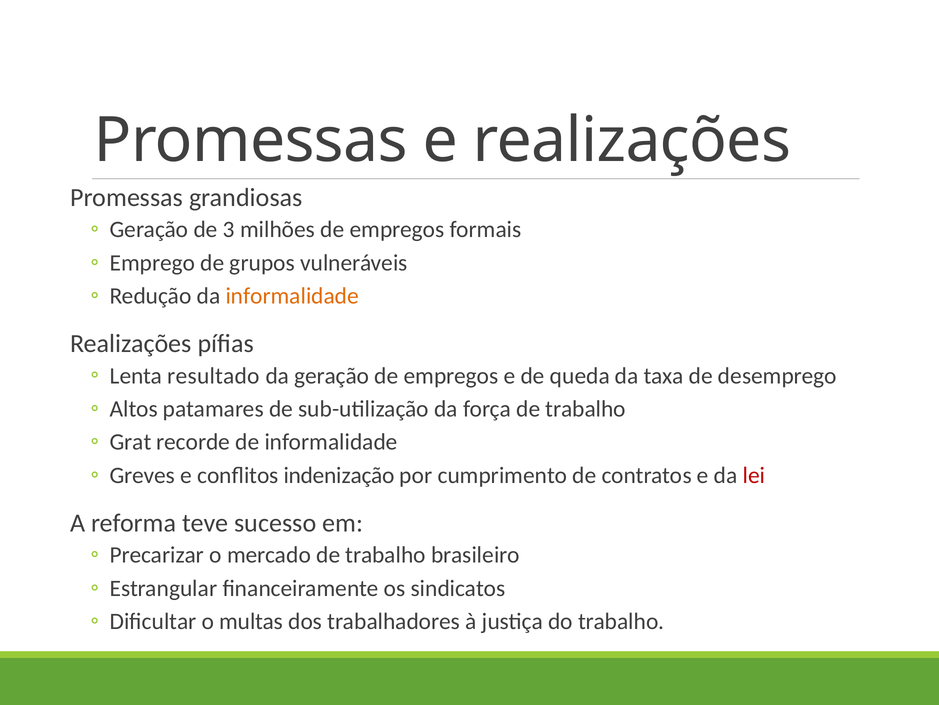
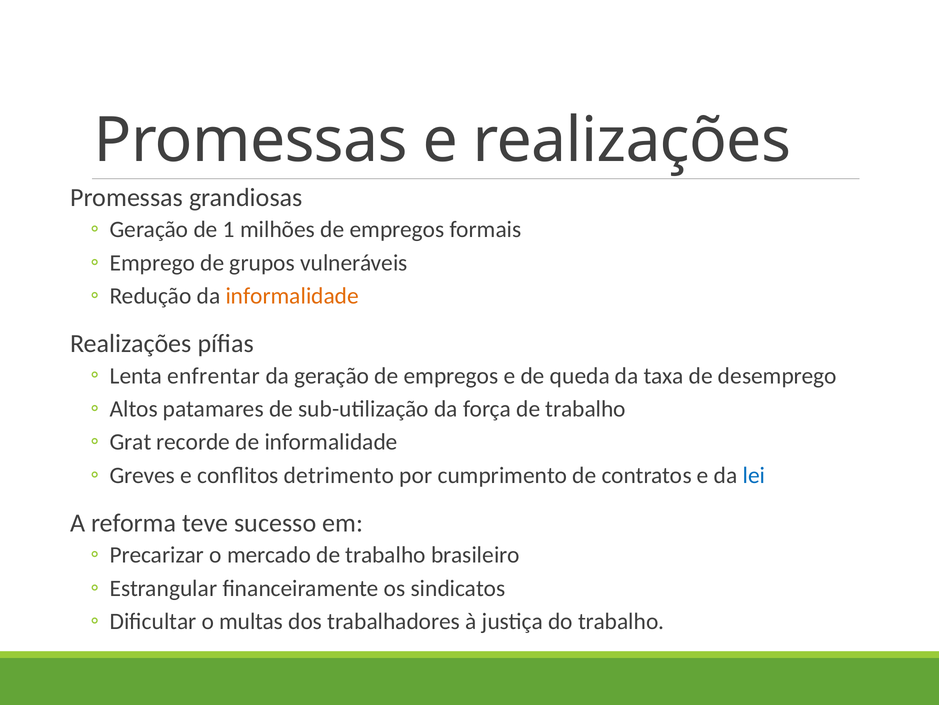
3: 3 -> 1 (229, 229)
resultado: resultado -> enfrentar (214, 375)
indenização: indenização -> detrimento (339, 475)
lei colour: red -> blue (754, 475)
